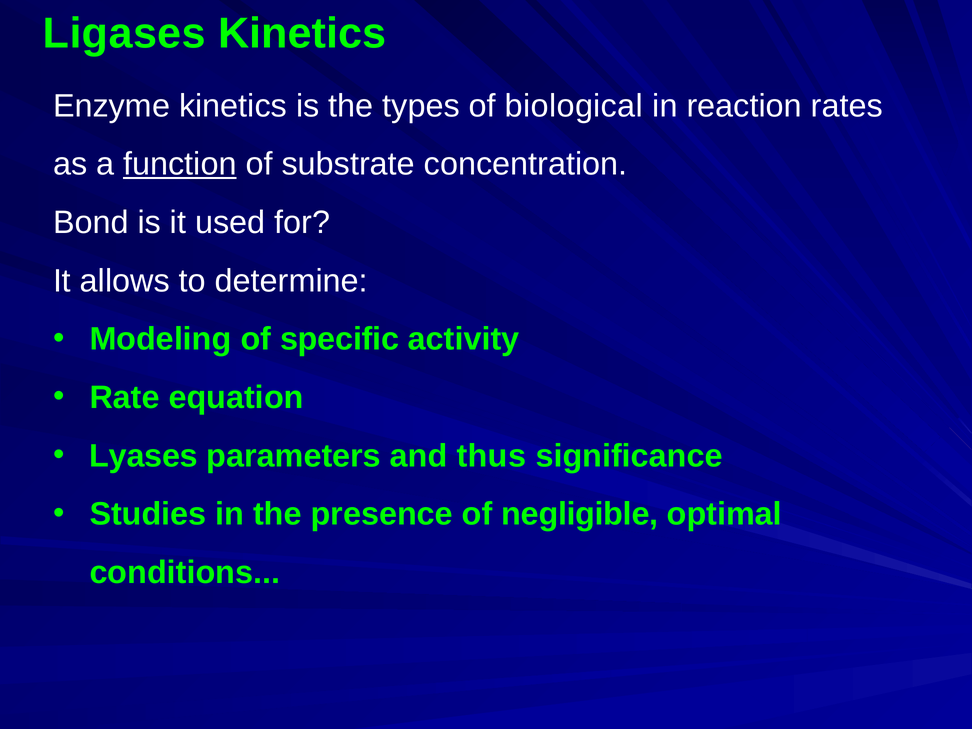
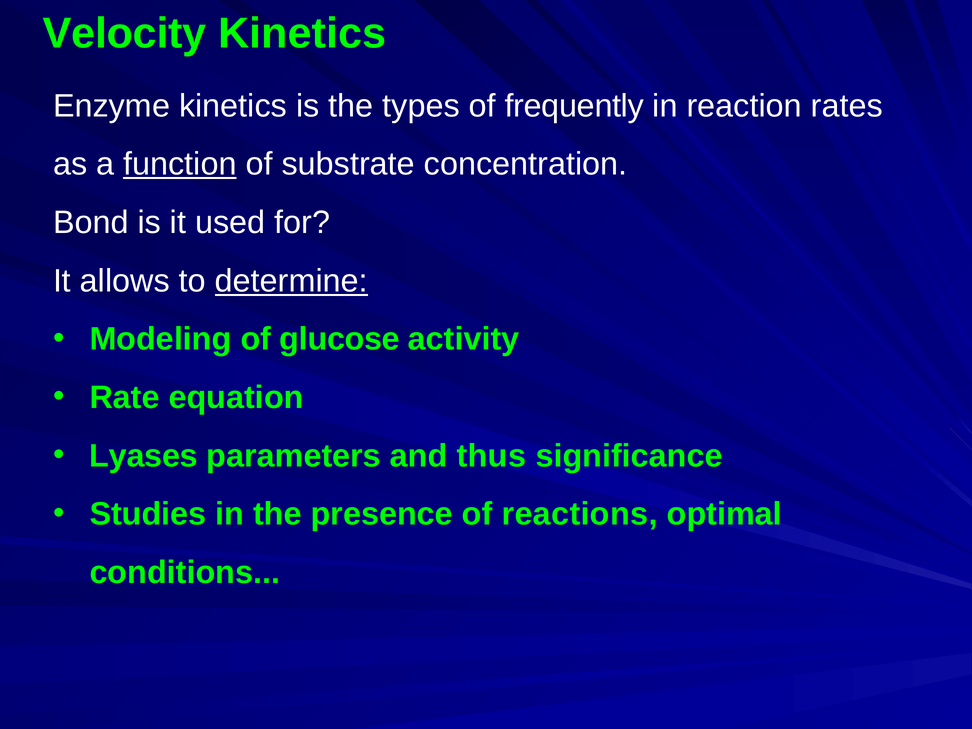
Ligases: Ligases -> Velocity (125, 34)
biological: biological -> frequently (574, 106)
determine underline: none -> present (291, 281)
specific: specific -> glucose (340, 339)
negligible: negligible -> reactions (580, 514)
